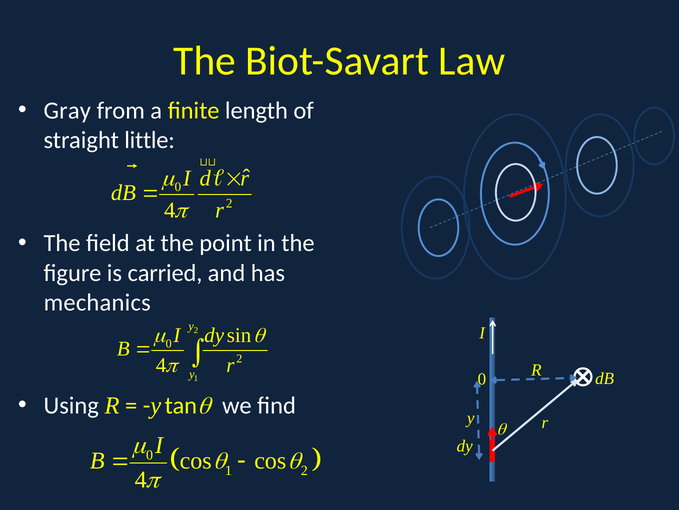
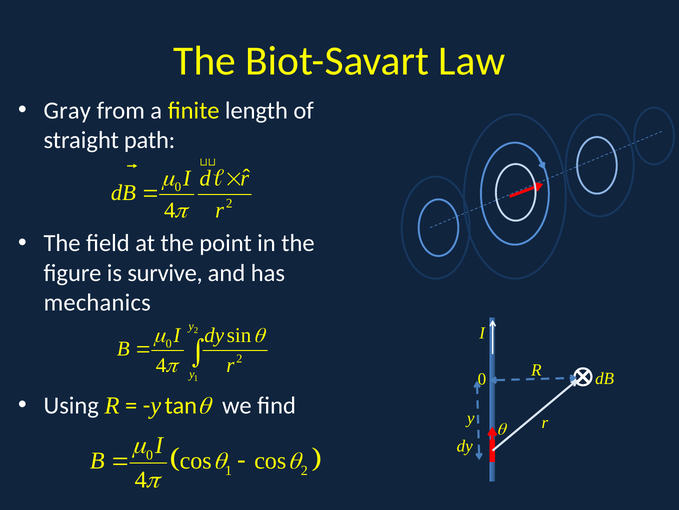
little: little -> path (150, 140)
carried: carried -> survive (165, 273)
